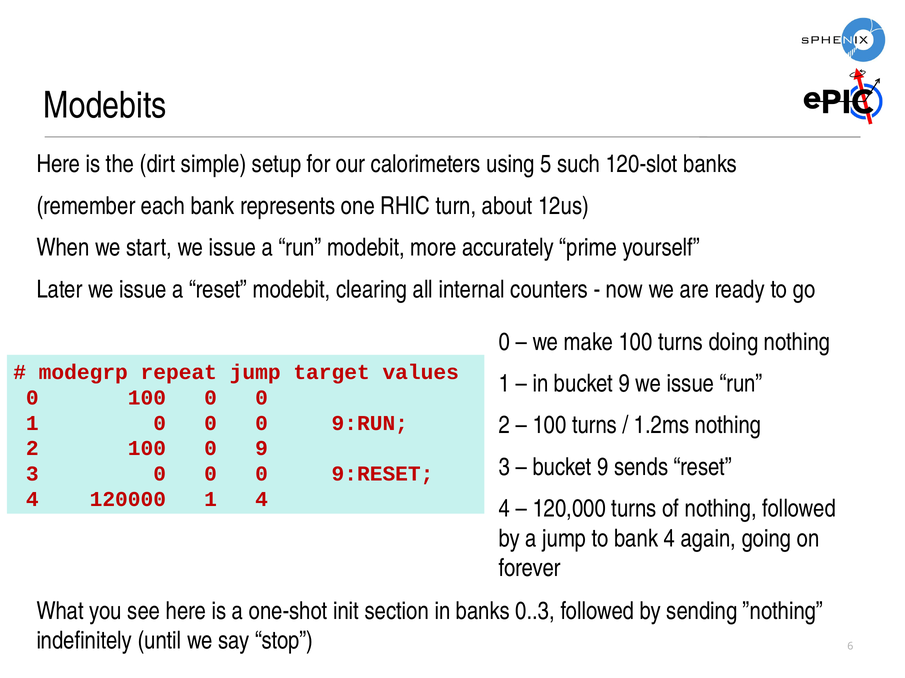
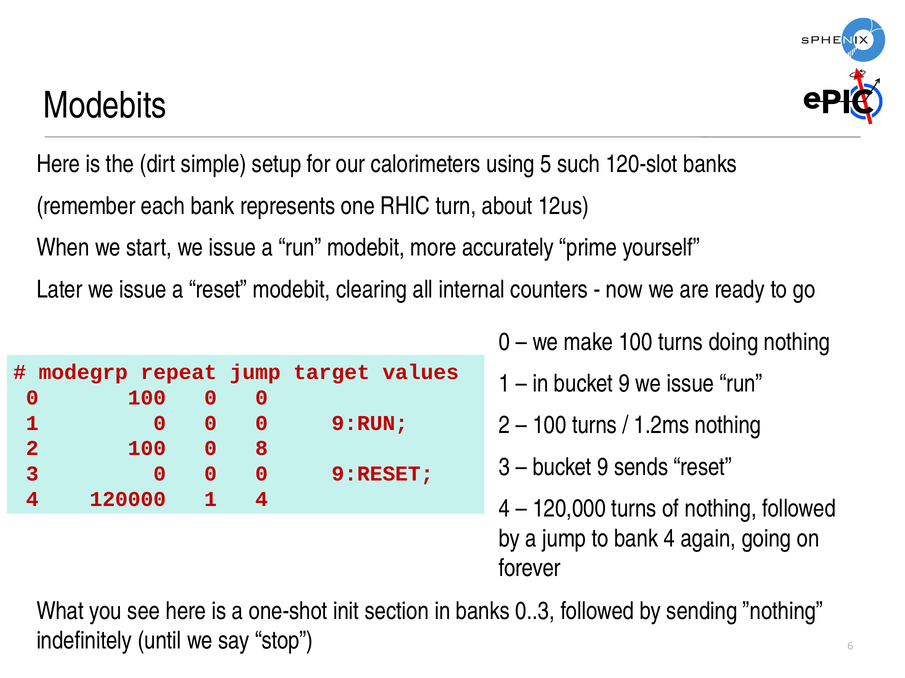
0 9: 9 -> 8 (262, 449)
